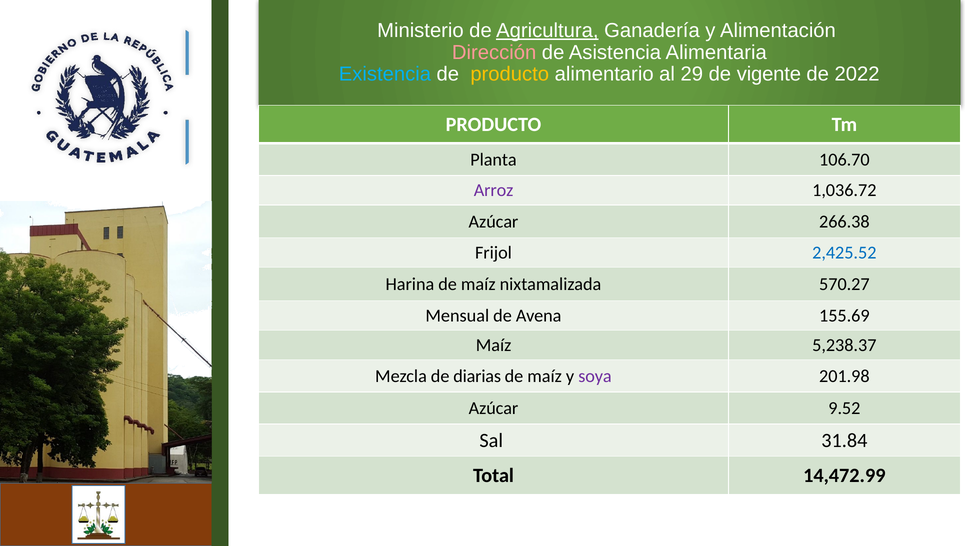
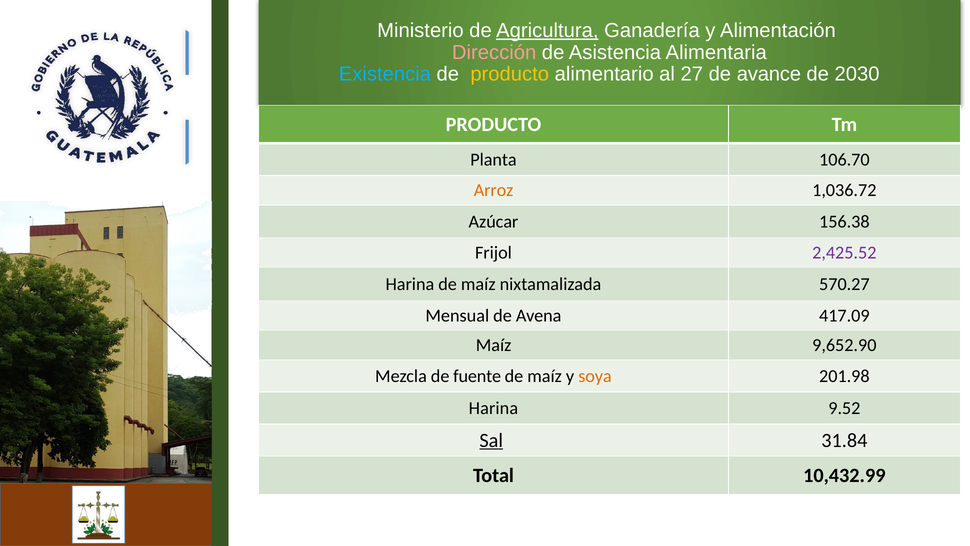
29: 29 -> 27 (692, 74)
vigente: vigente -> avance (769, 74)
2022: 2022 -> 2030 (857, 74)
Arroz colour: purple -> orange (494, 190)
266.38: 266.38 -> 156.38 (844, 221)
2,425.52 colour: blue -> purple (844, 253)
155.69: 155.69 -> 417.09 (844, 316)
5,238.37: 5,238.37 -> 9,652.90 (844, 345)
diarias: diarias -> fuente (477, 376)
soya colour: purple -> orange (595, 376)
Azúcar: Azúcar -> Harina (493, 408)
Sal underline: none -> present (491, 440)
14,472.99: 14,472.99 -> 10,432.99 (844, 475)
